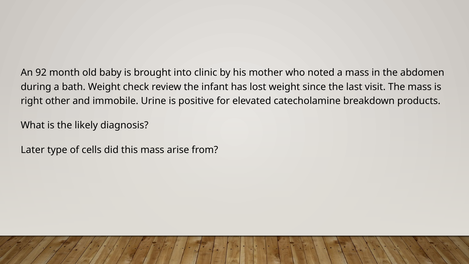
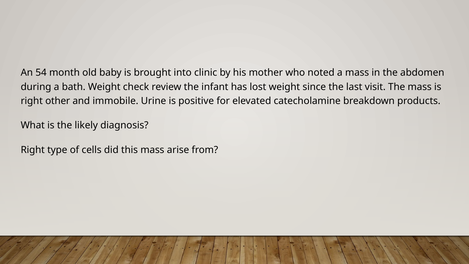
92: 92 -> 54 (41, 73)
Later: Later -> Right (33, 150)
